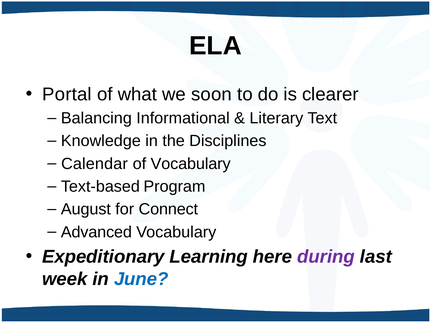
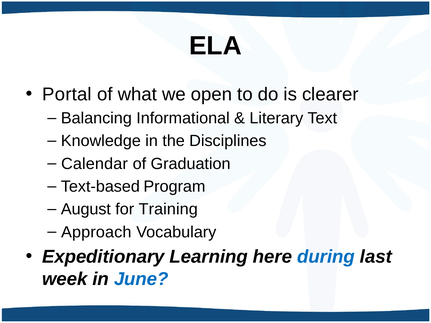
soon: soon -> open (212, 94)
of Vocabulary: Vocabulary -> Graduation (191, 164)
Connect: Connect -> Training (168, 209)
Advanced: Advanced -> Approach (96, 232)
during colour: purple -> blue (326, 257)
